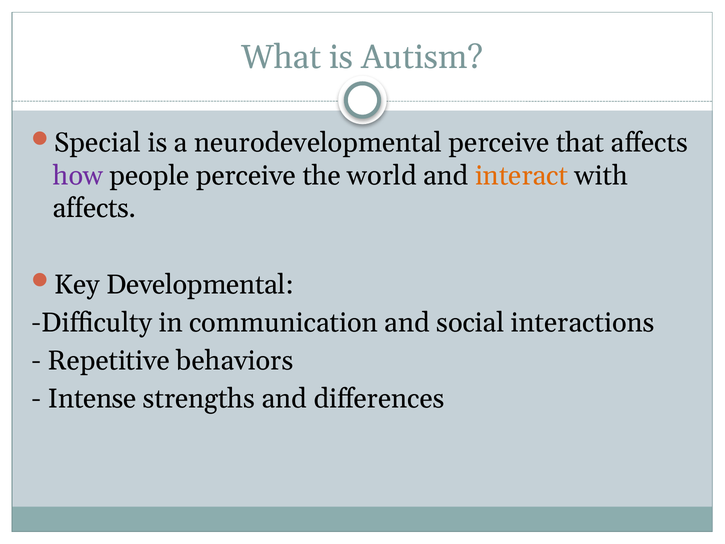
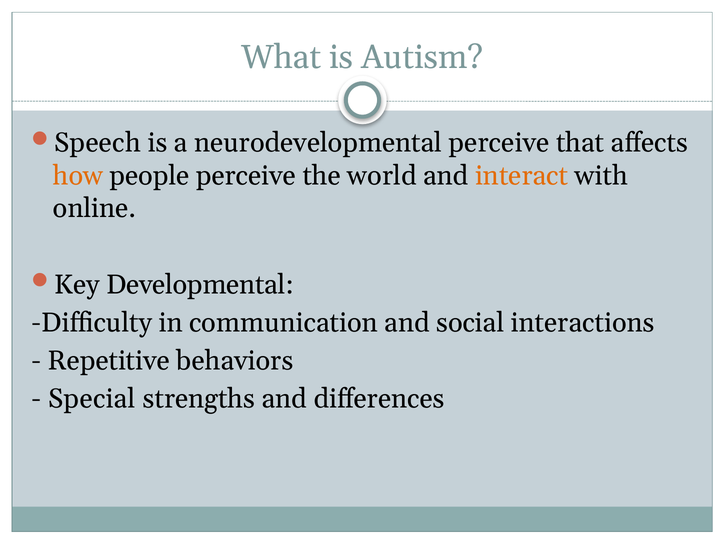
Special: Special -> Speech (98, 143)
how colour: purple -> orange (78, 176)
affects: affects -> online (94, 208)
Intense: Intense -> Special (92, 399)
